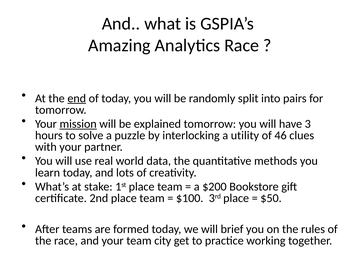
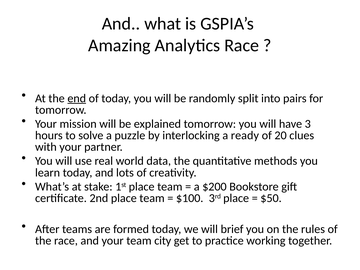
mission underline: present -> none (78, 124)
utility: utility -> ready (245, 135)
46: 46 -> 20 (281, 135)
